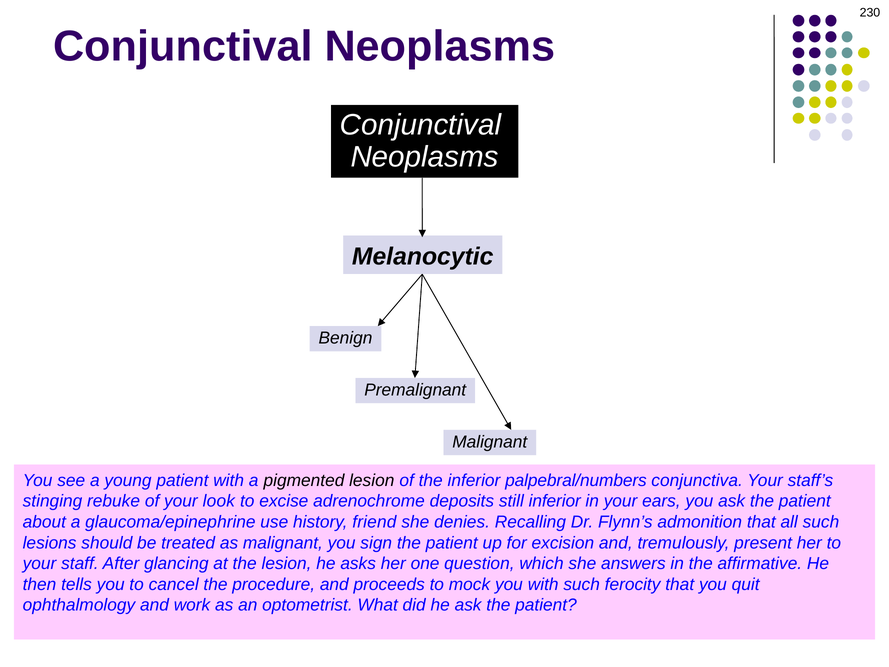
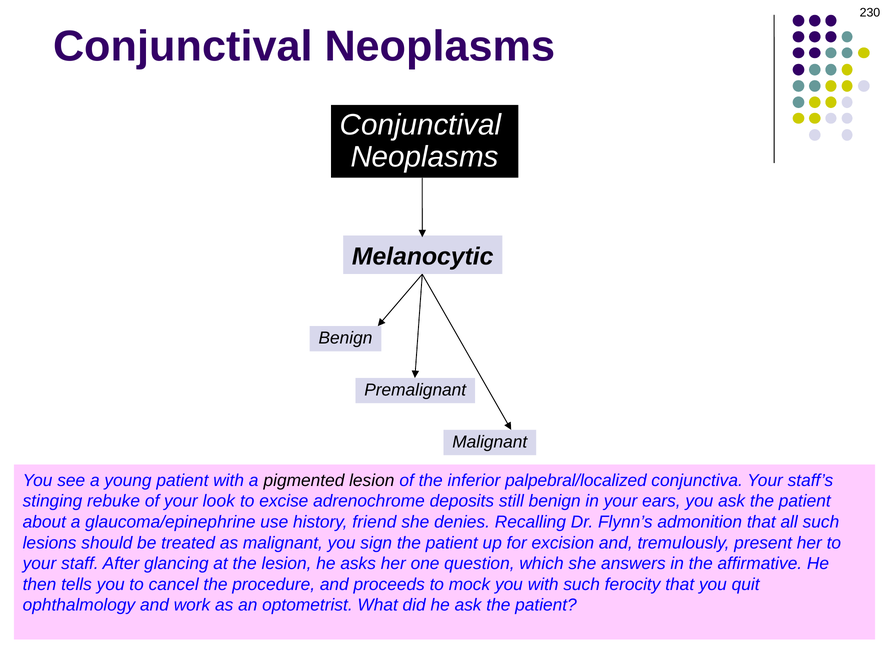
palpebral/numbers: palpebral/numbers -> palpebral/localized (576, 480)
still inferior: inferior -> benign (555, 501)
